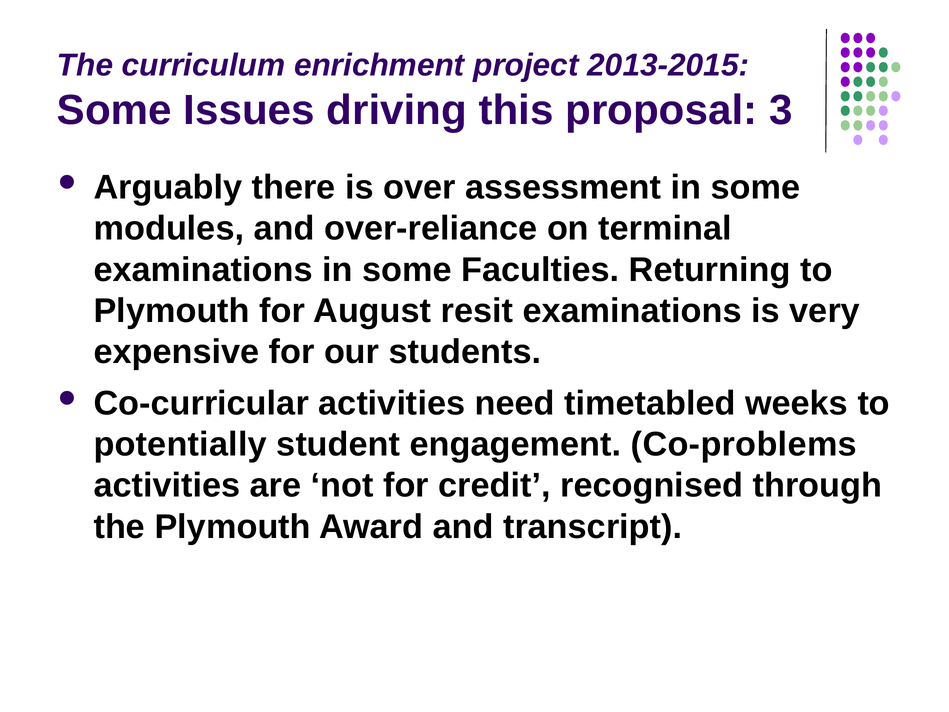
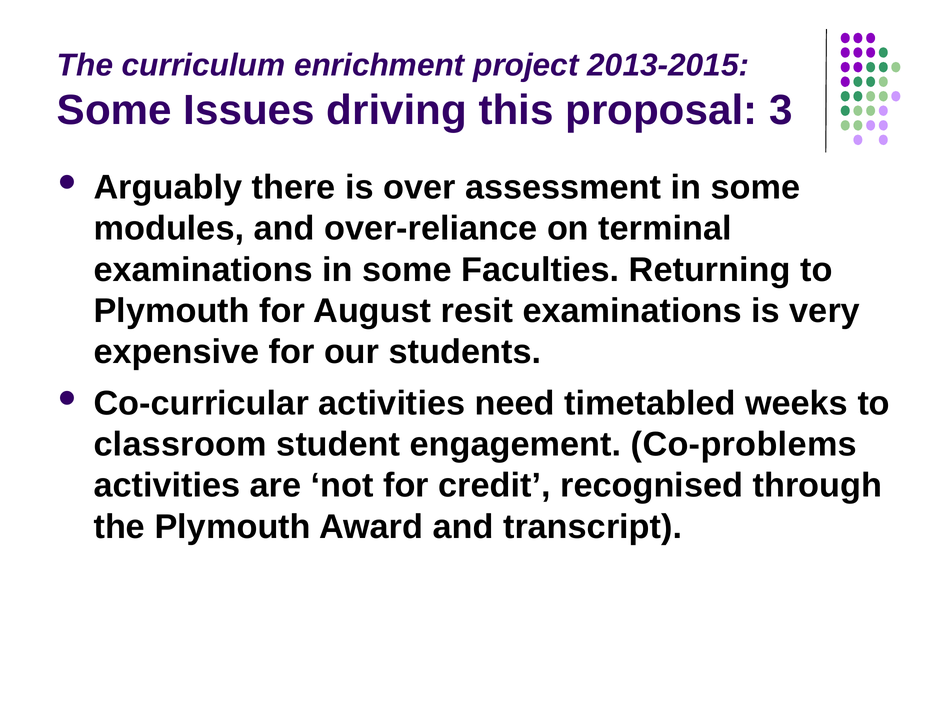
potentially: potentially -> classroom (180, 444)
